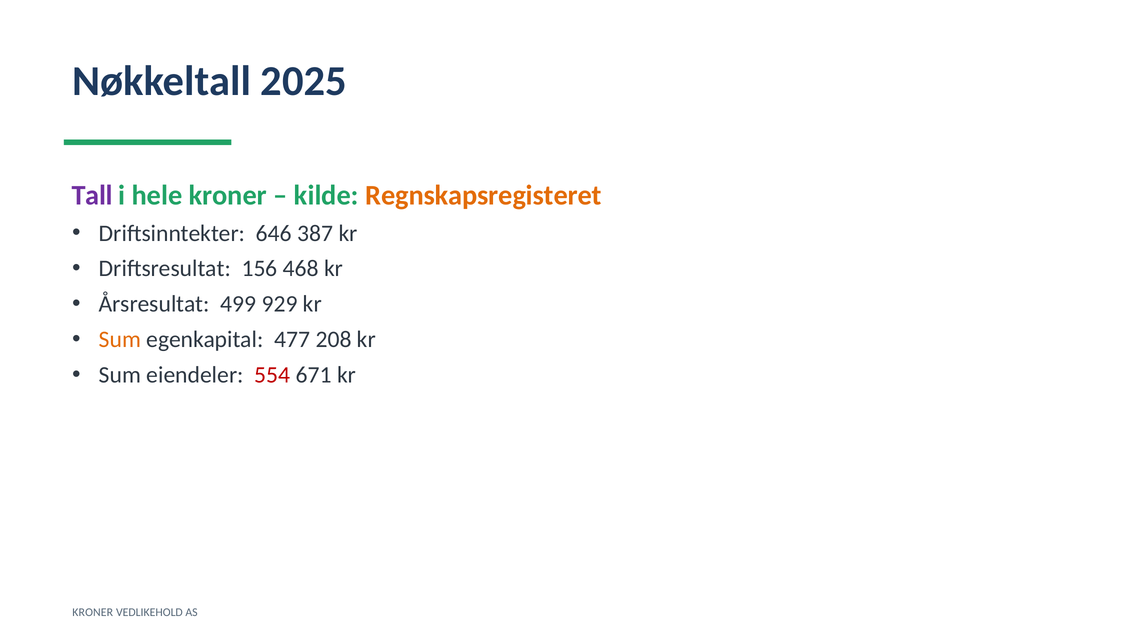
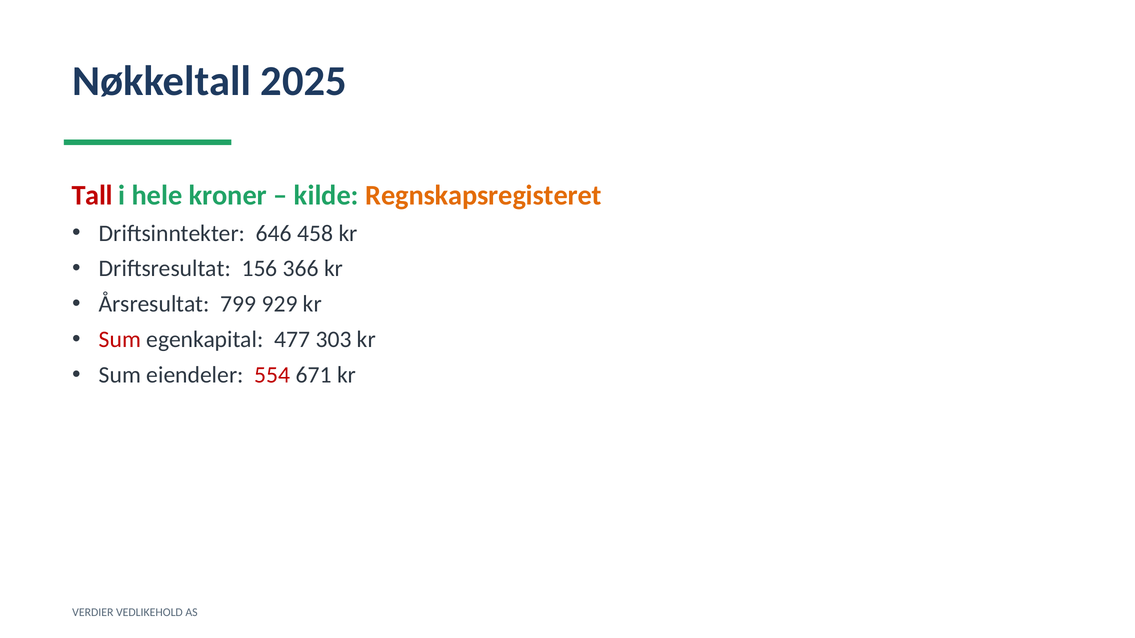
Tall colour: purple -> red (92, 195)
387: 387 -> 458 (315, 233)
468: 468 -> 366 (301, 269)
499: 499 -> 799 (238, 304)
Sum colour: orange -> red (120, 340)
208: 208 -> 303 (334, 340)
KRONER: KRONER -> VERDIER (93, 613)
